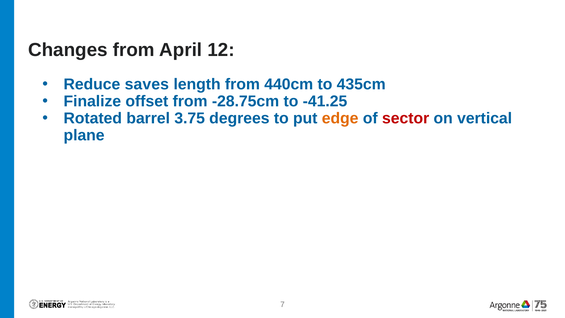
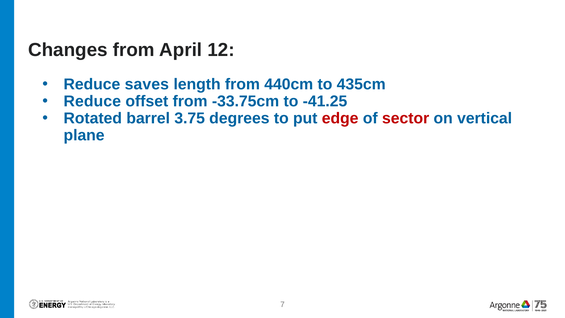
Finalize: Finalize -> Reduce (92, 101)
-28.75cm: -28.75cm -> -33.75cm (246, 101)
edge colour: orange -> red (340, 118)
